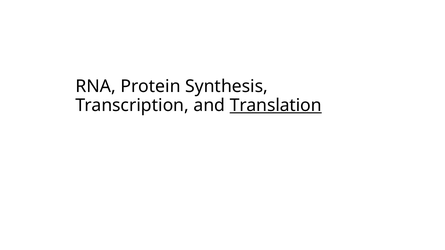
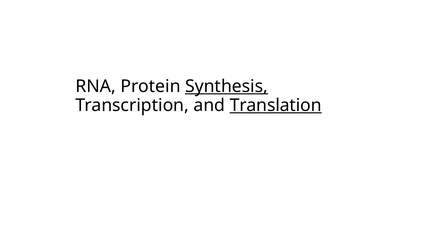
Synthesis underline: none -> present (227, 86)
